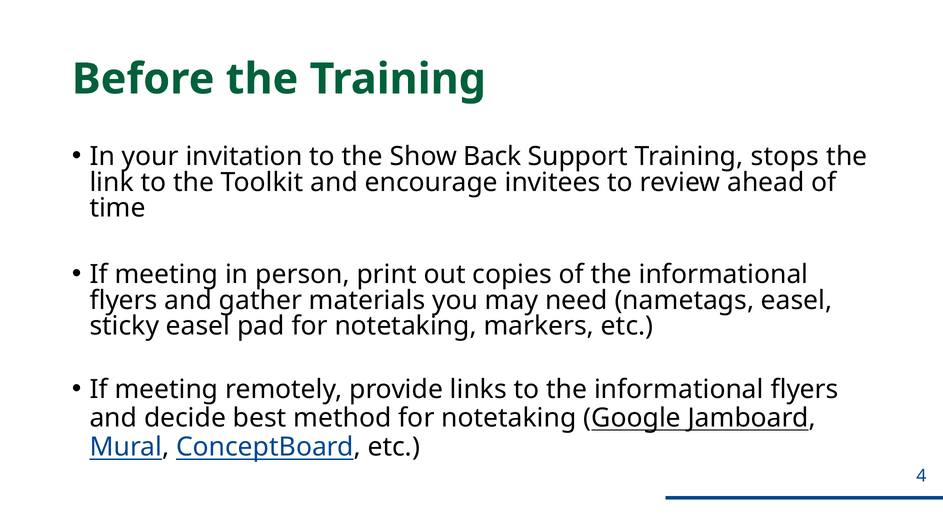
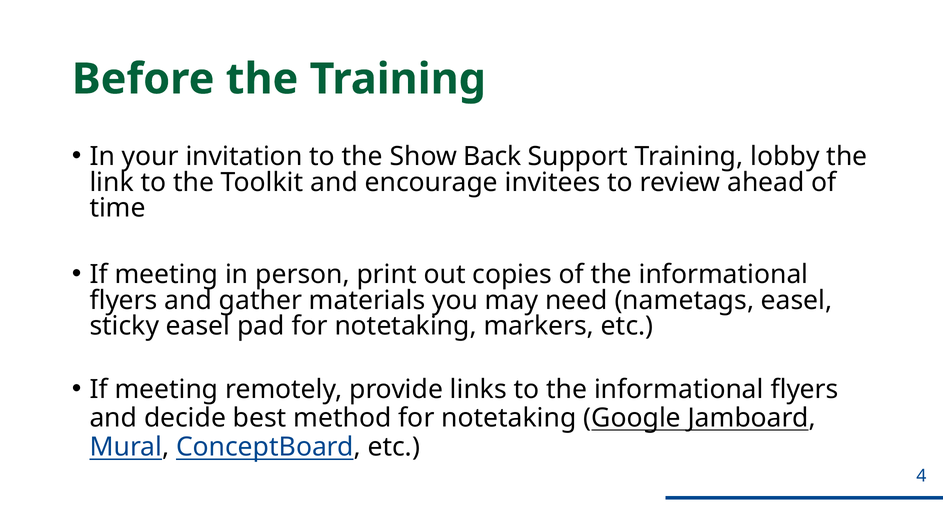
stops: stops -> lobby (785, 157)
